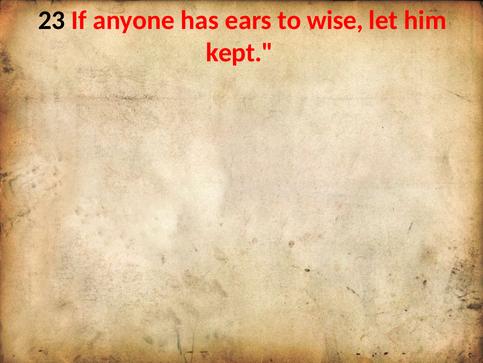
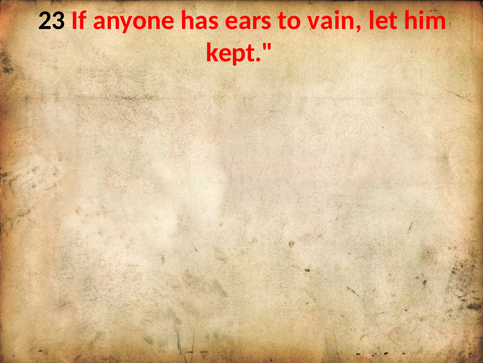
wise: wise -> vain (335, 20)
